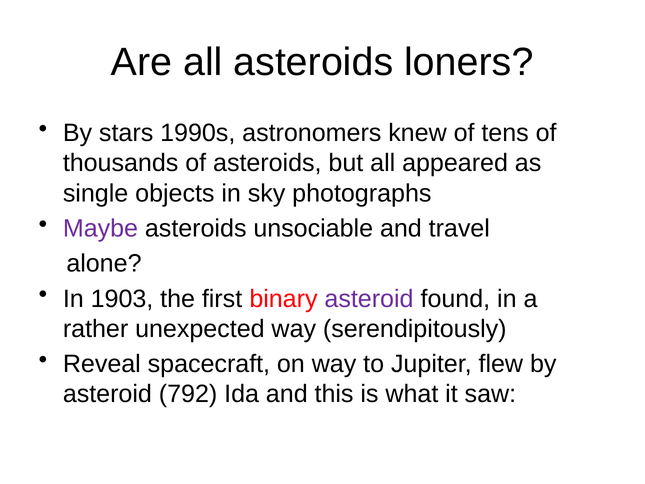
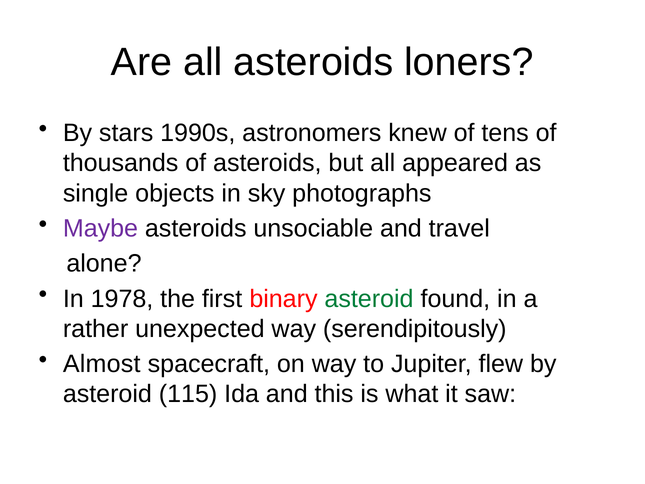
1903: 1903 -> 1978 (122, 299)
asteroid colour: purple -> green (369, 299)
Reveal: Reveal -> Almost (102, 364)
792: 792 -> 115 (188, 394)
